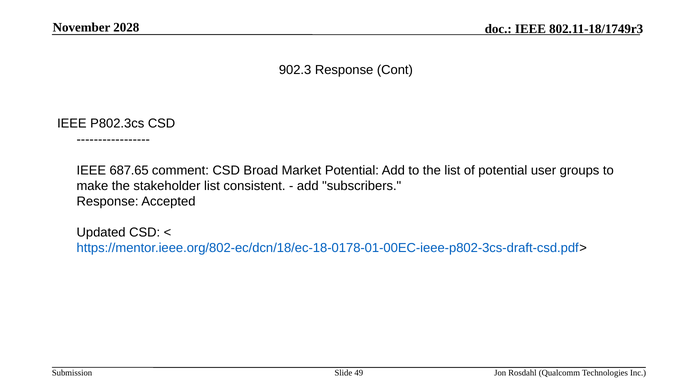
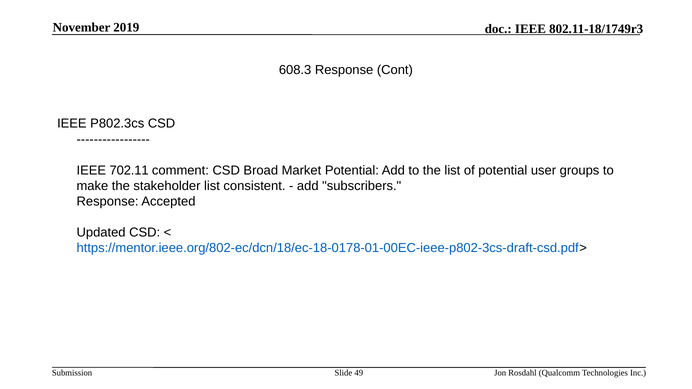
2028: 2028 -> 2019 (126, 28)
902.3: 902.3 -> 608.3 (295, 70)
687.65: 687.65 -> 702.11 (129, 170)
